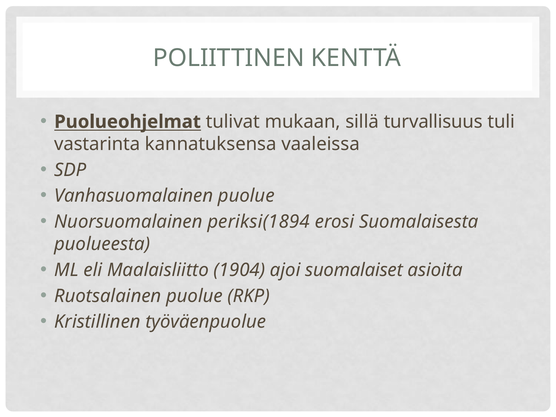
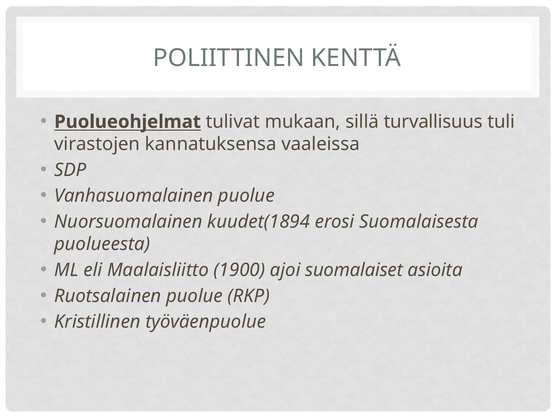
vastarinta: vastarinta -> virastojen (97, 144)
periksi(1894: periksi(1894 -> kuudet(1894 (259, 222)
1904: 1904 -> 1900 (239, 270)
